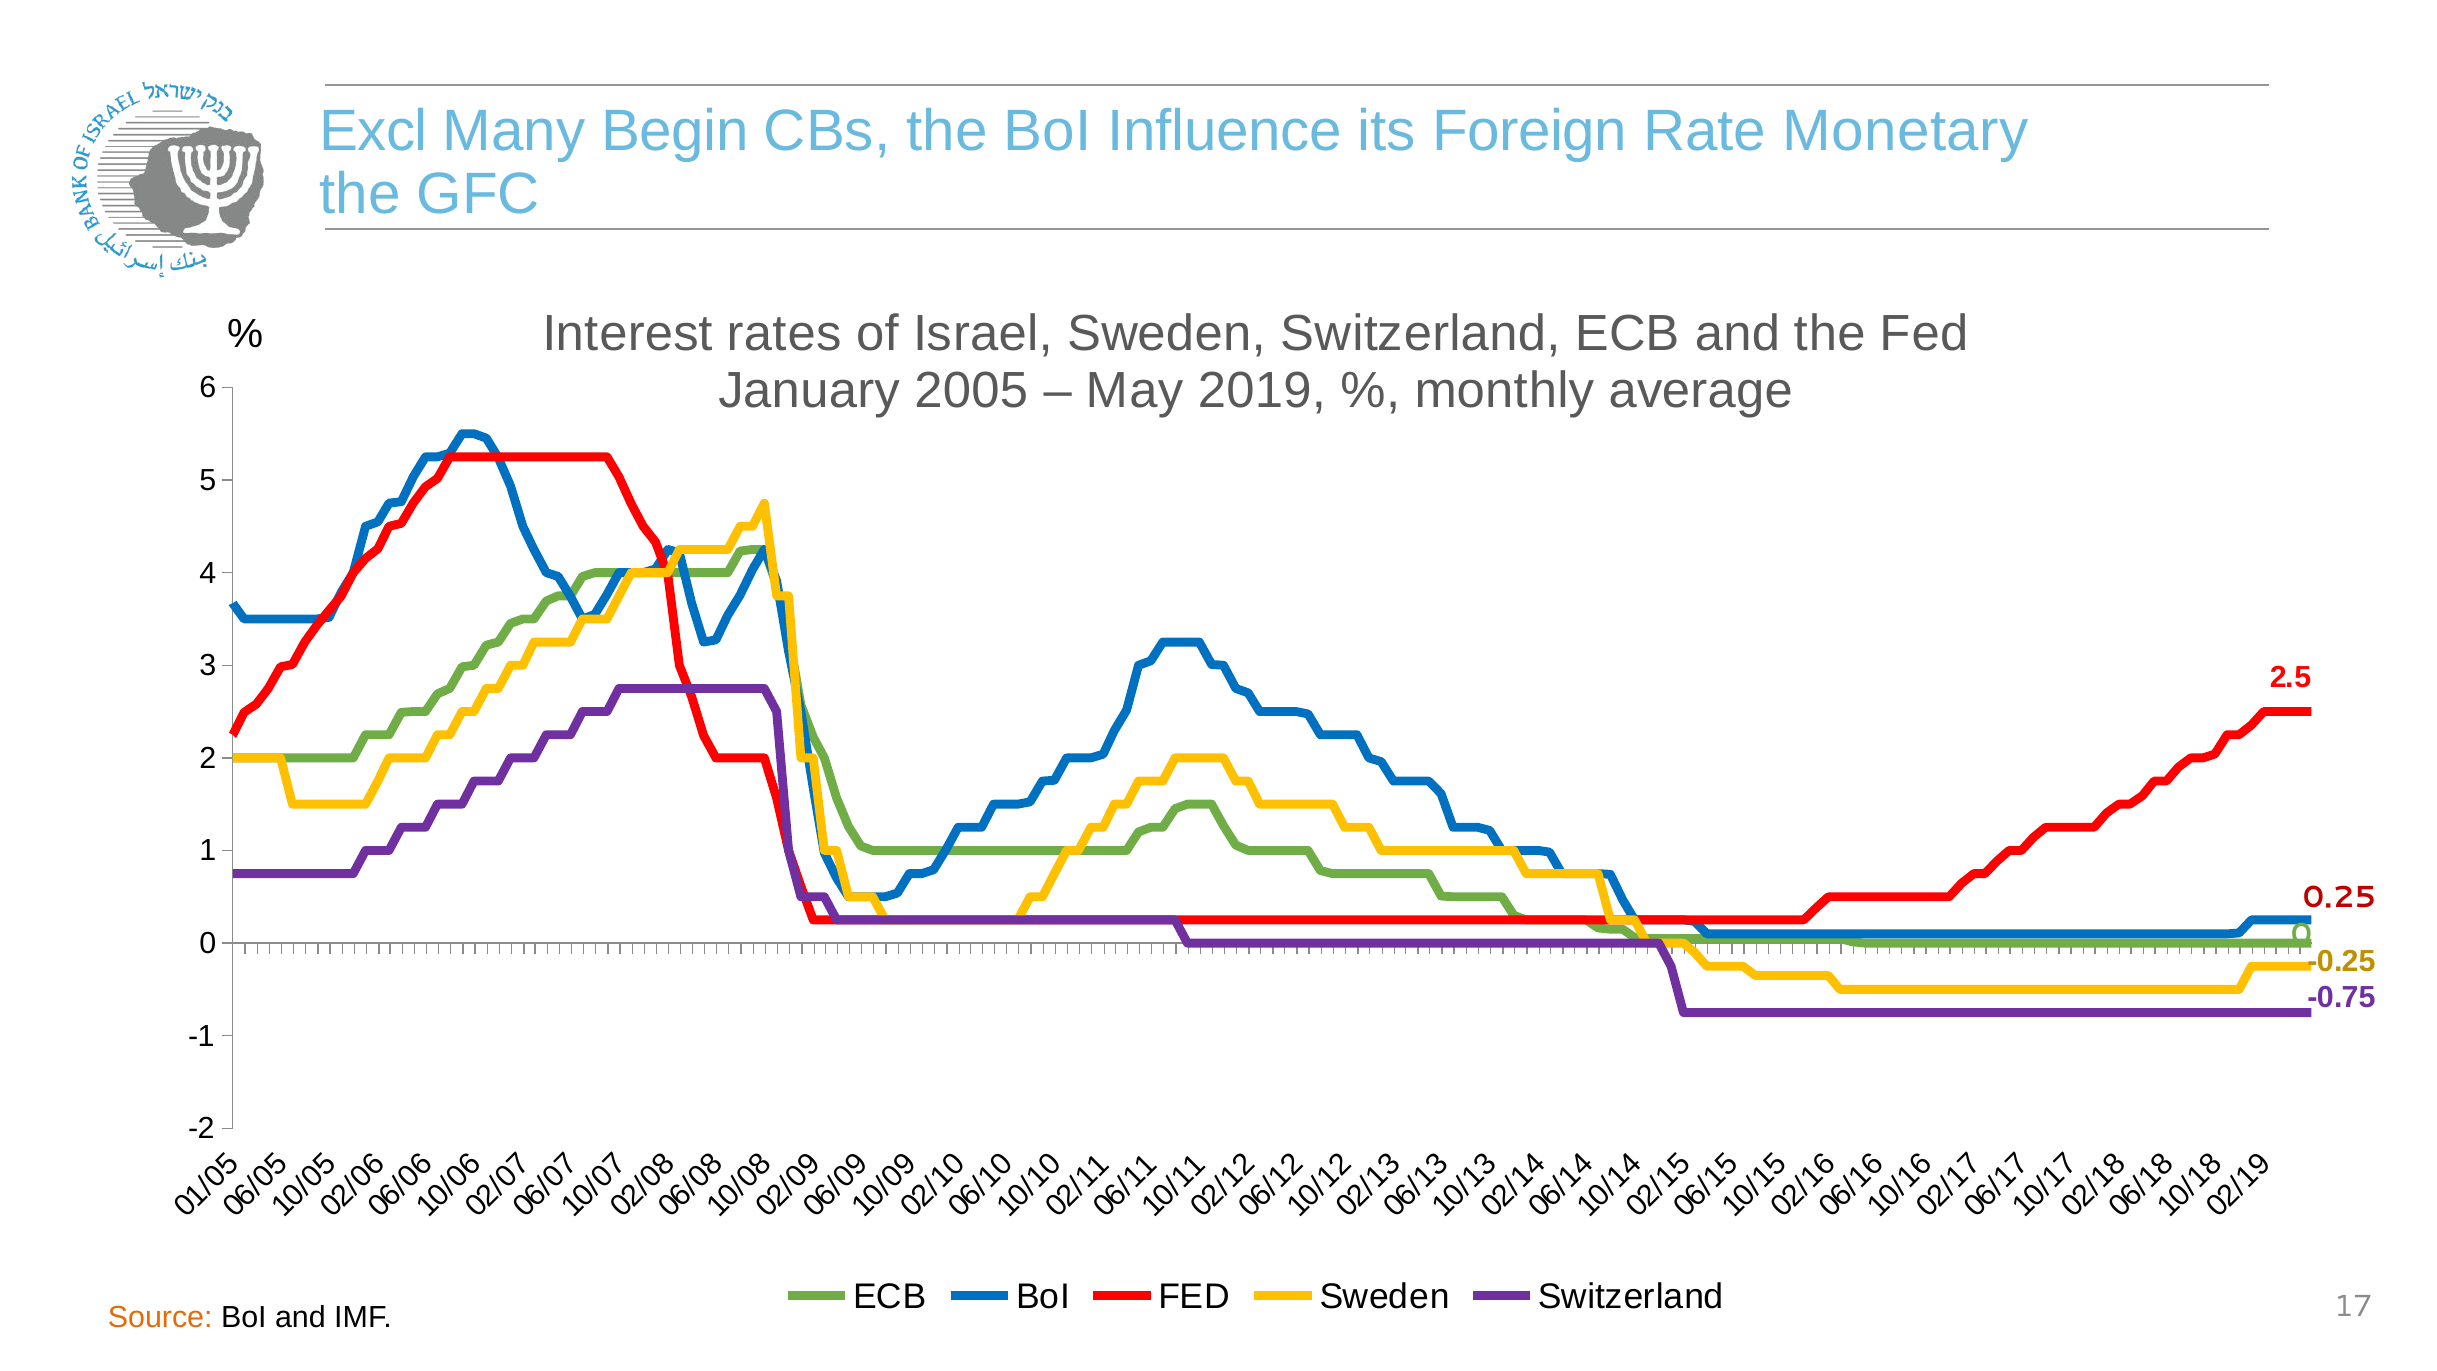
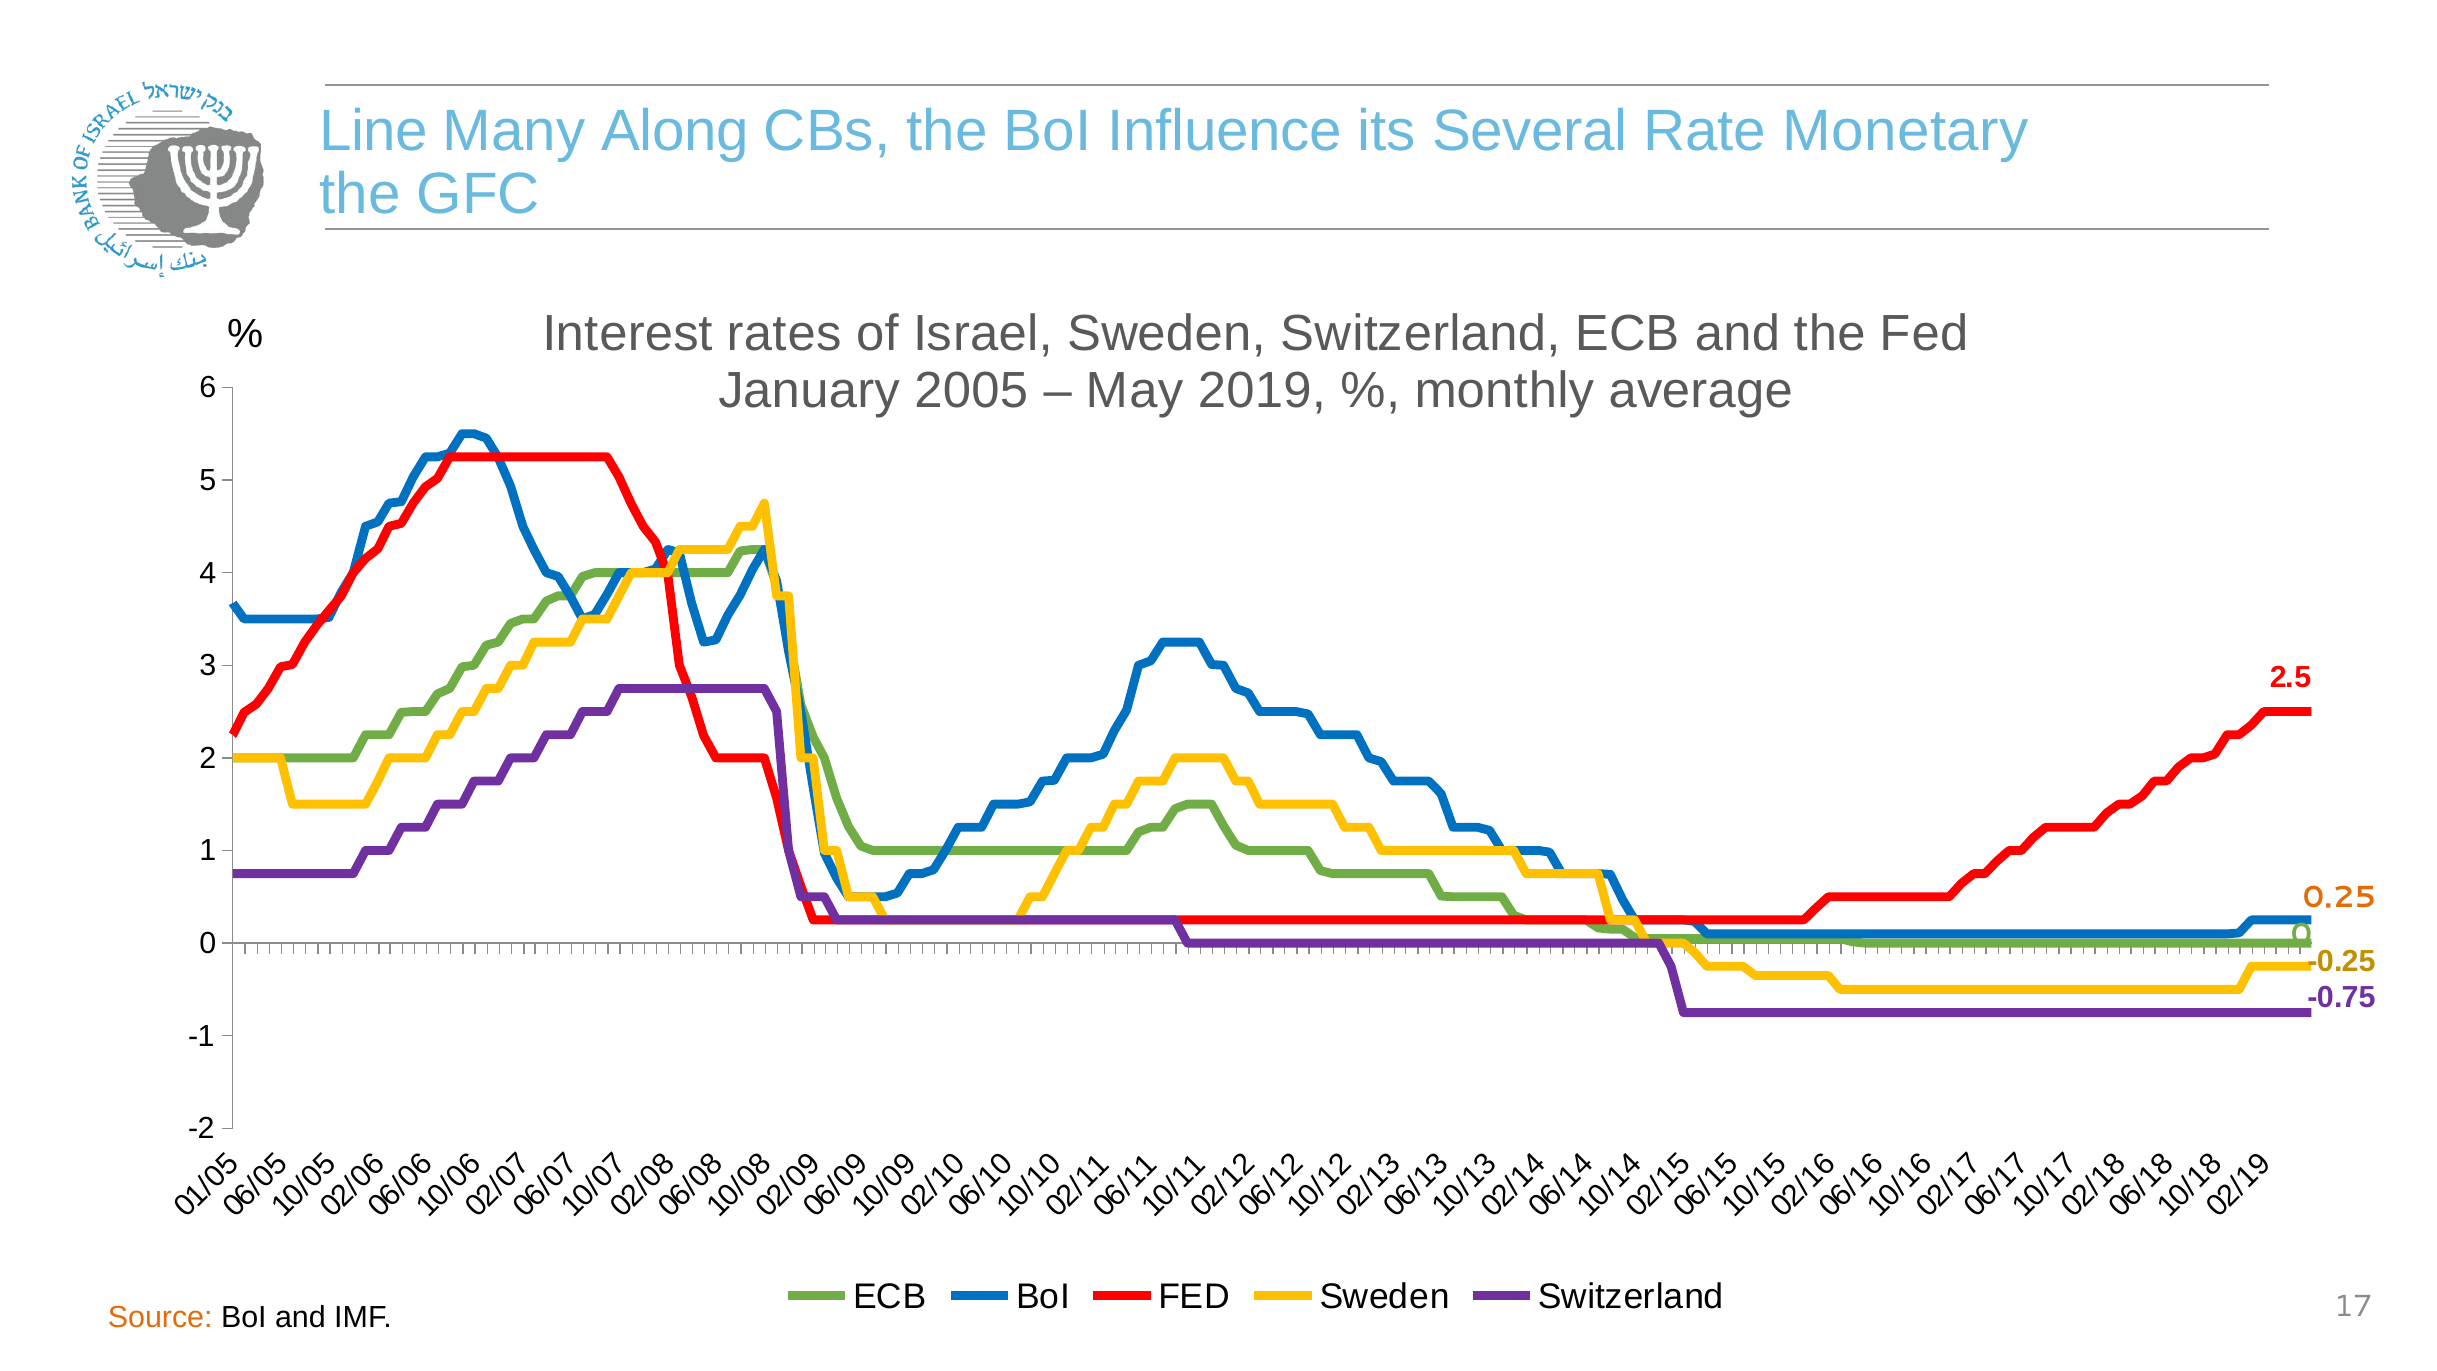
Excl: Excl -> Line (373, 132)
Begin: Begin -> Along (675, 132)
Foreign: Foreign -> Several (1530, 132)
0.25 colour: red -> orange (2339, 898)
